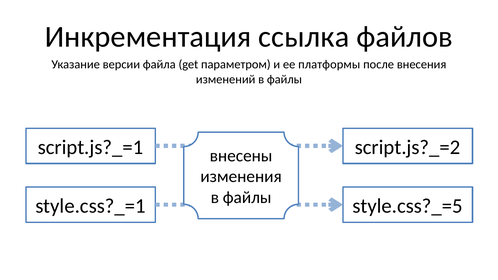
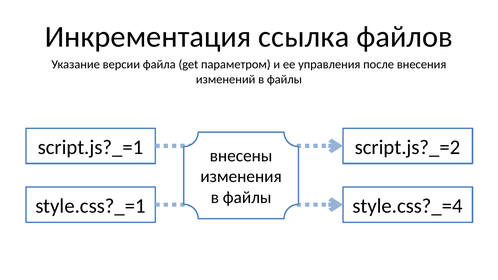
платформы: платформы -> управления (329, 65)
style.css?_=5: style.css?_=5 -> style.css?_=4 (408, 206)
